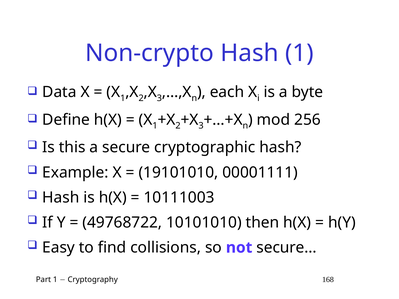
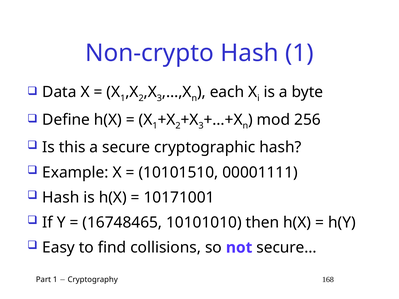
19101010: 19101010 -> 10101510 (178, 173)
10111003: 10111003 -> 10171001 (179, 198)
49768722: 49768722 -> 16748465 (122, 223)
